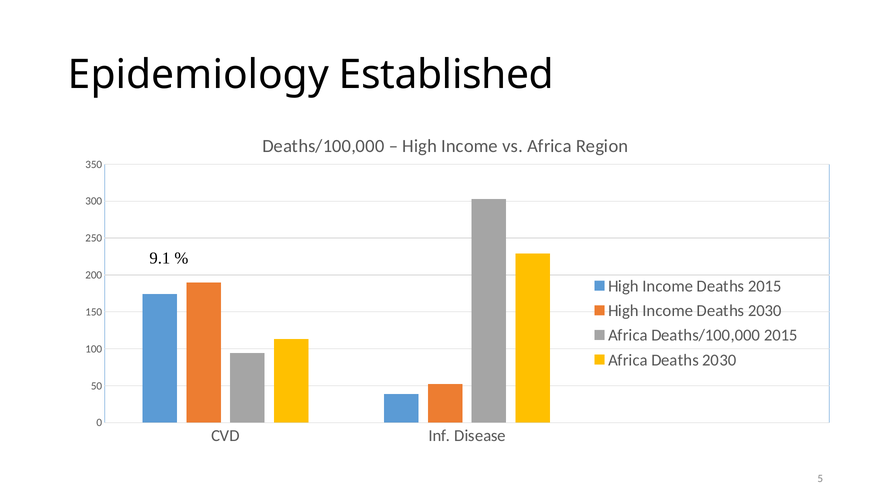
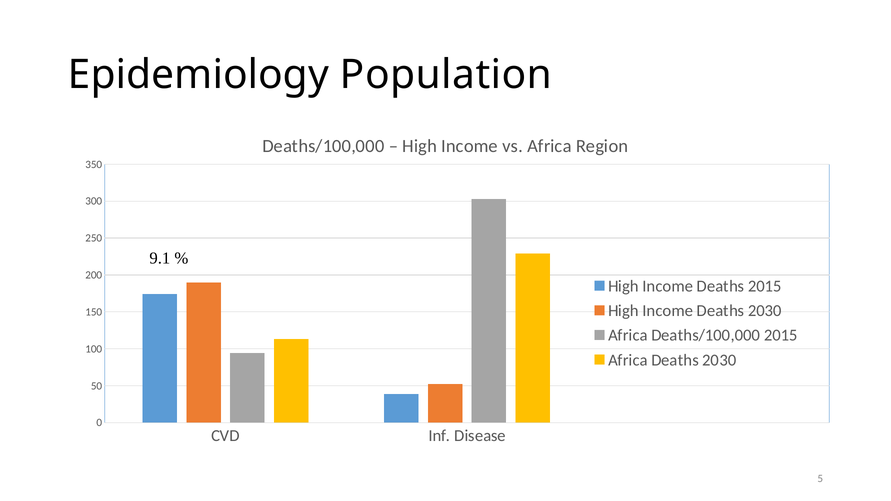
Established: Established -> Population (446, 75)
